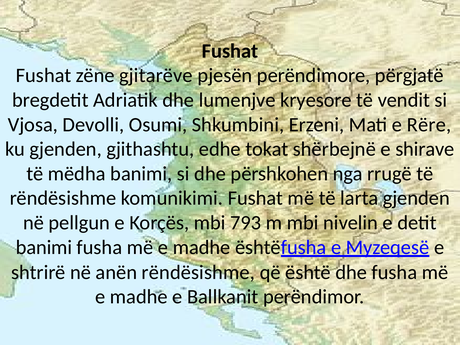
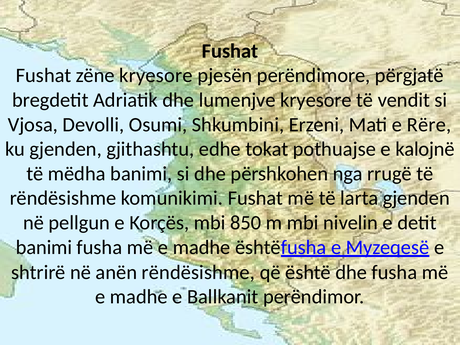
zëne gjitarëve: gjitarëve -> kryesore (156, 76)
shërbejnë: shërbejnë -> pothuajse (334, 149)
shirave: shirave -> kalojnë (425, 149)
793: 793 -> 850 (246, 223)
